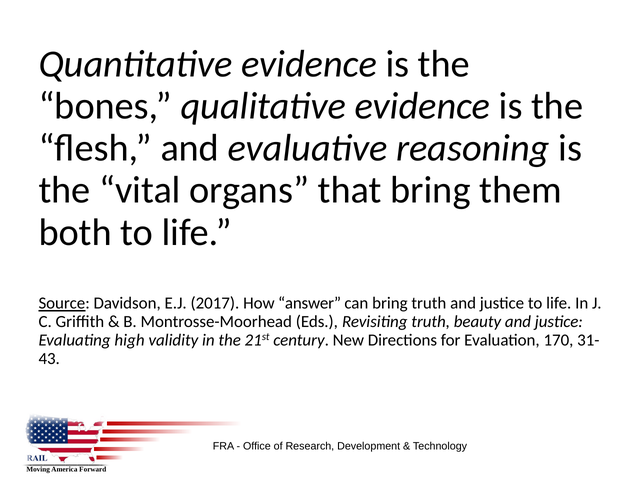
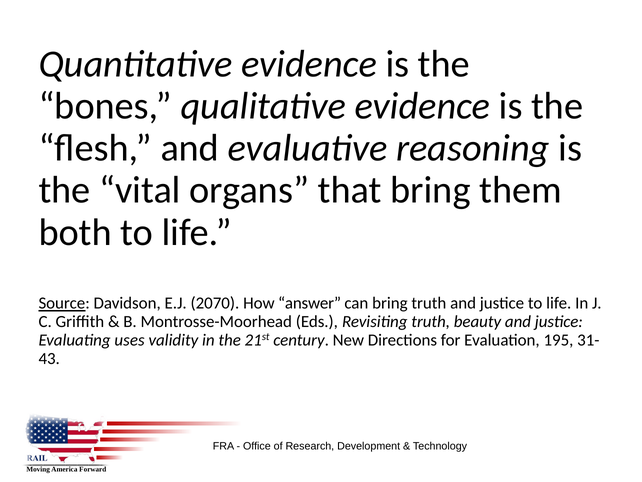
2017: 2017 -> 2070 (215, 303)
high: high -> uses (130, 340)
170: 170 -> 195 (559, 340)
